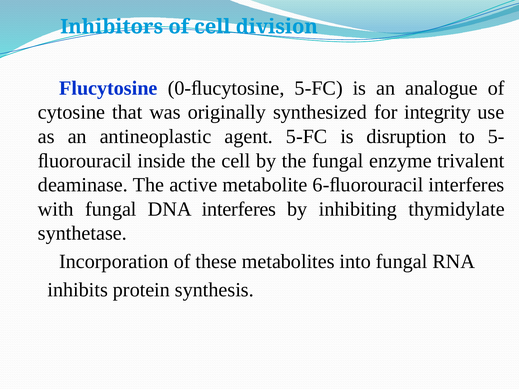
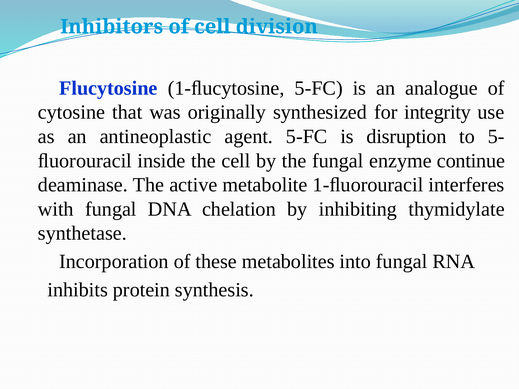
0-ﬂucytosine: 0-ﬂucytosine -> 1-ﬂucytosine (226, 88)
trivalent: trivalent -> continue (471, 161)
6-ﬂuorouracil: 6-ﬂuorouracil -> 1-ﬂuorouracil (368, 185)
DNA interferes: interferes -> chelation (239, 209)
